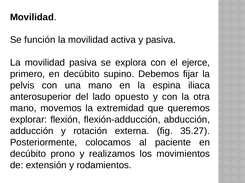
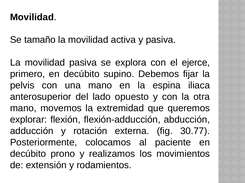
función: función -> tamaño (40, 40)
35.27: 35.27 -> 30.77 (195, 132)
